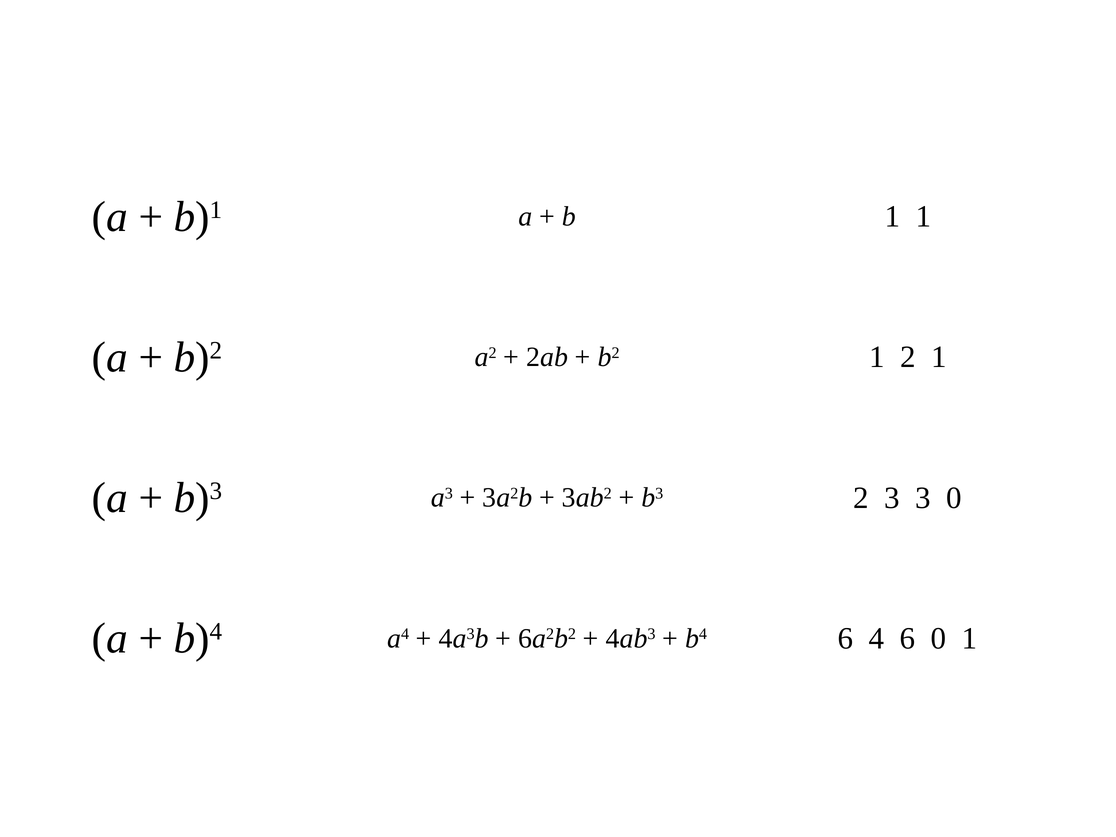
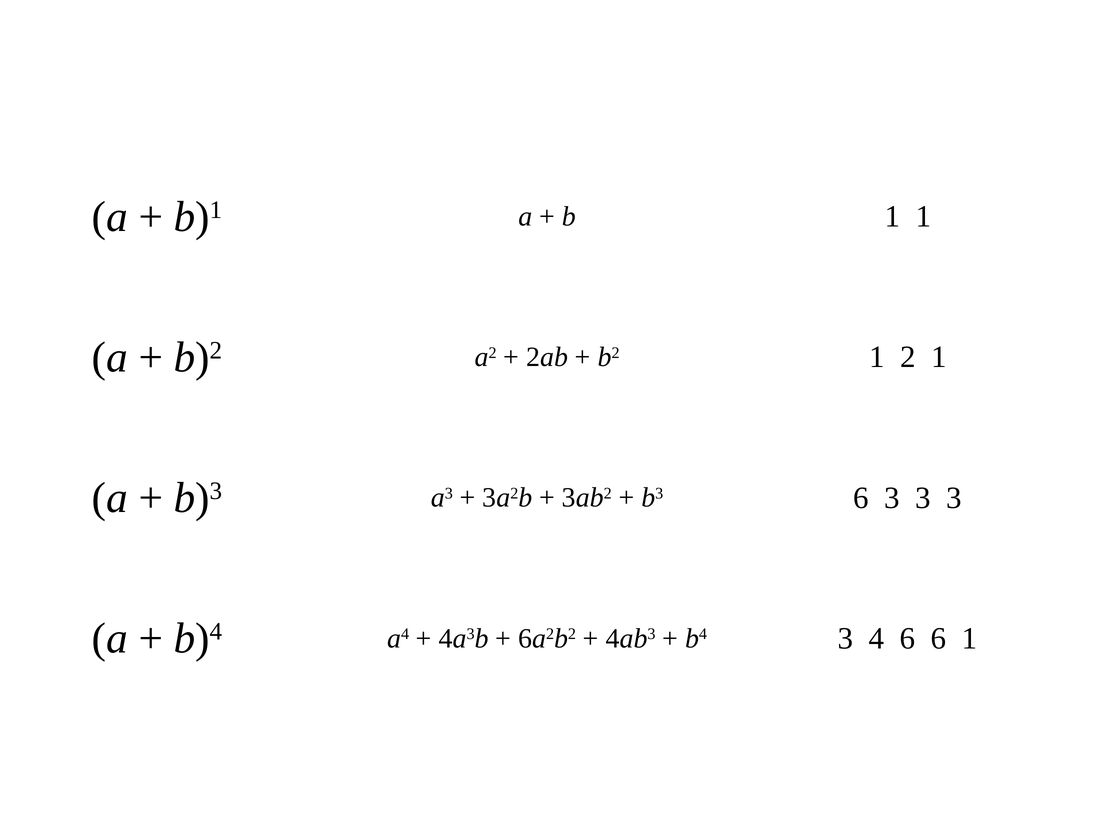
b3 2: 2 -> 6 (861, 498)
3 3 0: 0 -> 3 (954, 498)
b4 6: 6 -> 3 (846, 638)
6 0: 0 -> 6 (939, 638)
